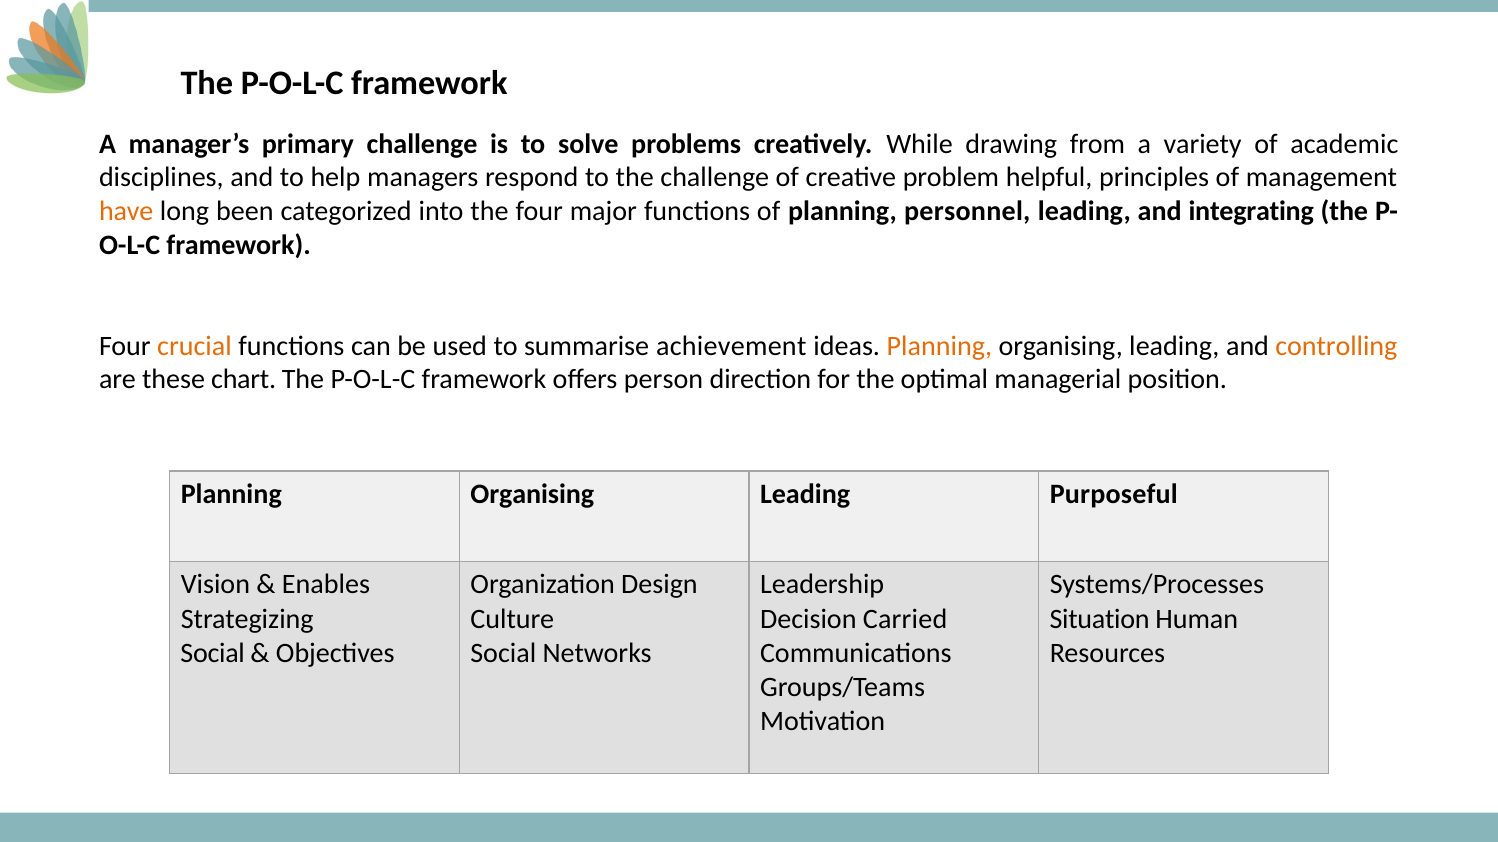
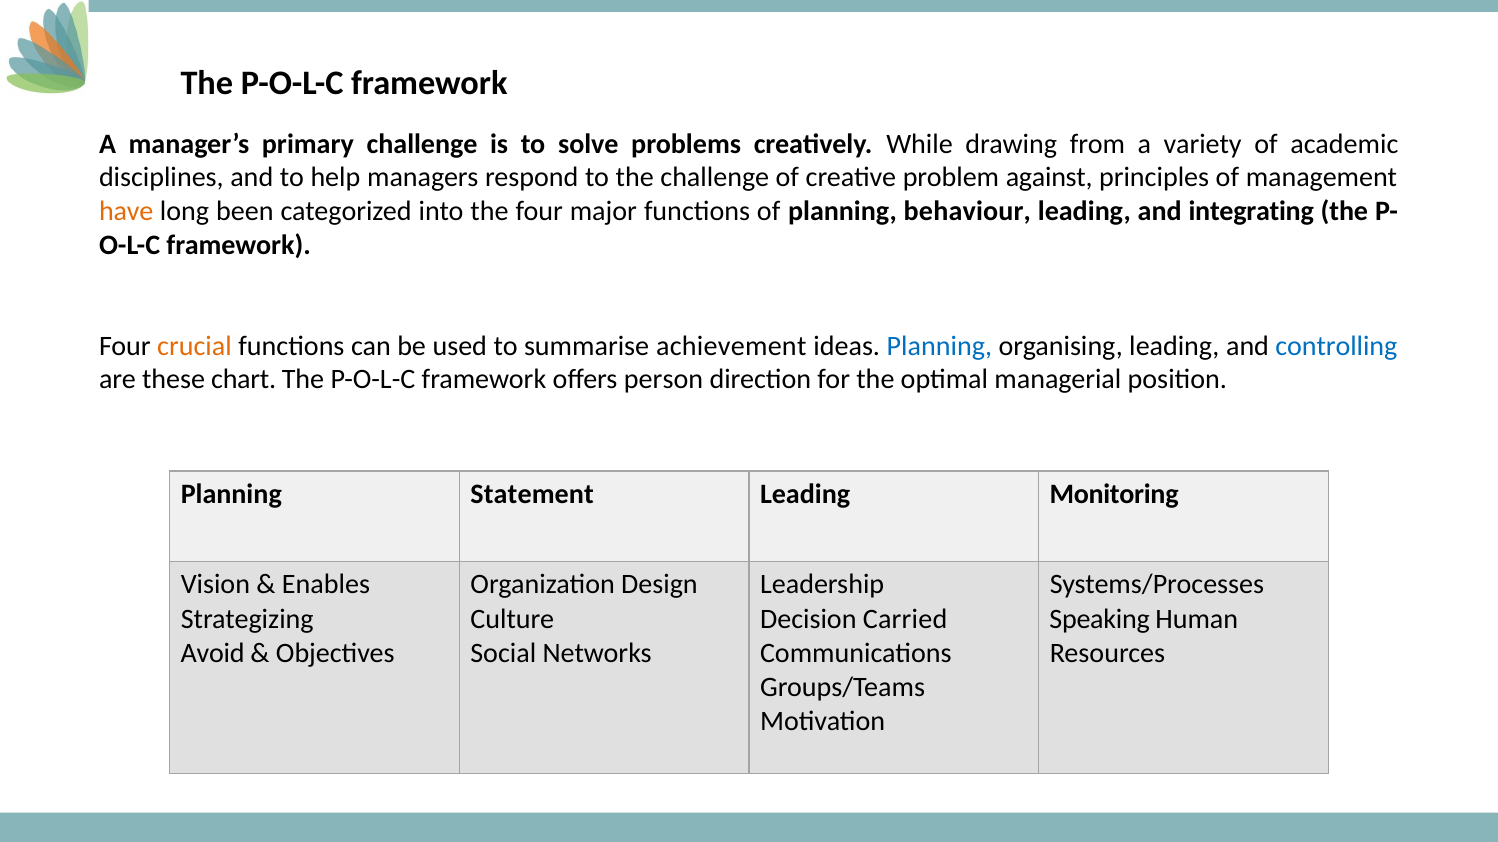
helpful: helpful -> against (1049, 178)
personnel: personnel -> behaviour (967, 211)
Planning colour: orange -> blue (939, 346)
controlling colour: orange -> blue (1336, 346)
Organising: Organising -> Statement (532, 494)
Purposeful: Purposeful -> Monitoring (1114, 494)
Situation: Situation -> Speaking (1100, 619)
Social: Social -> Avoid (213, 654)
